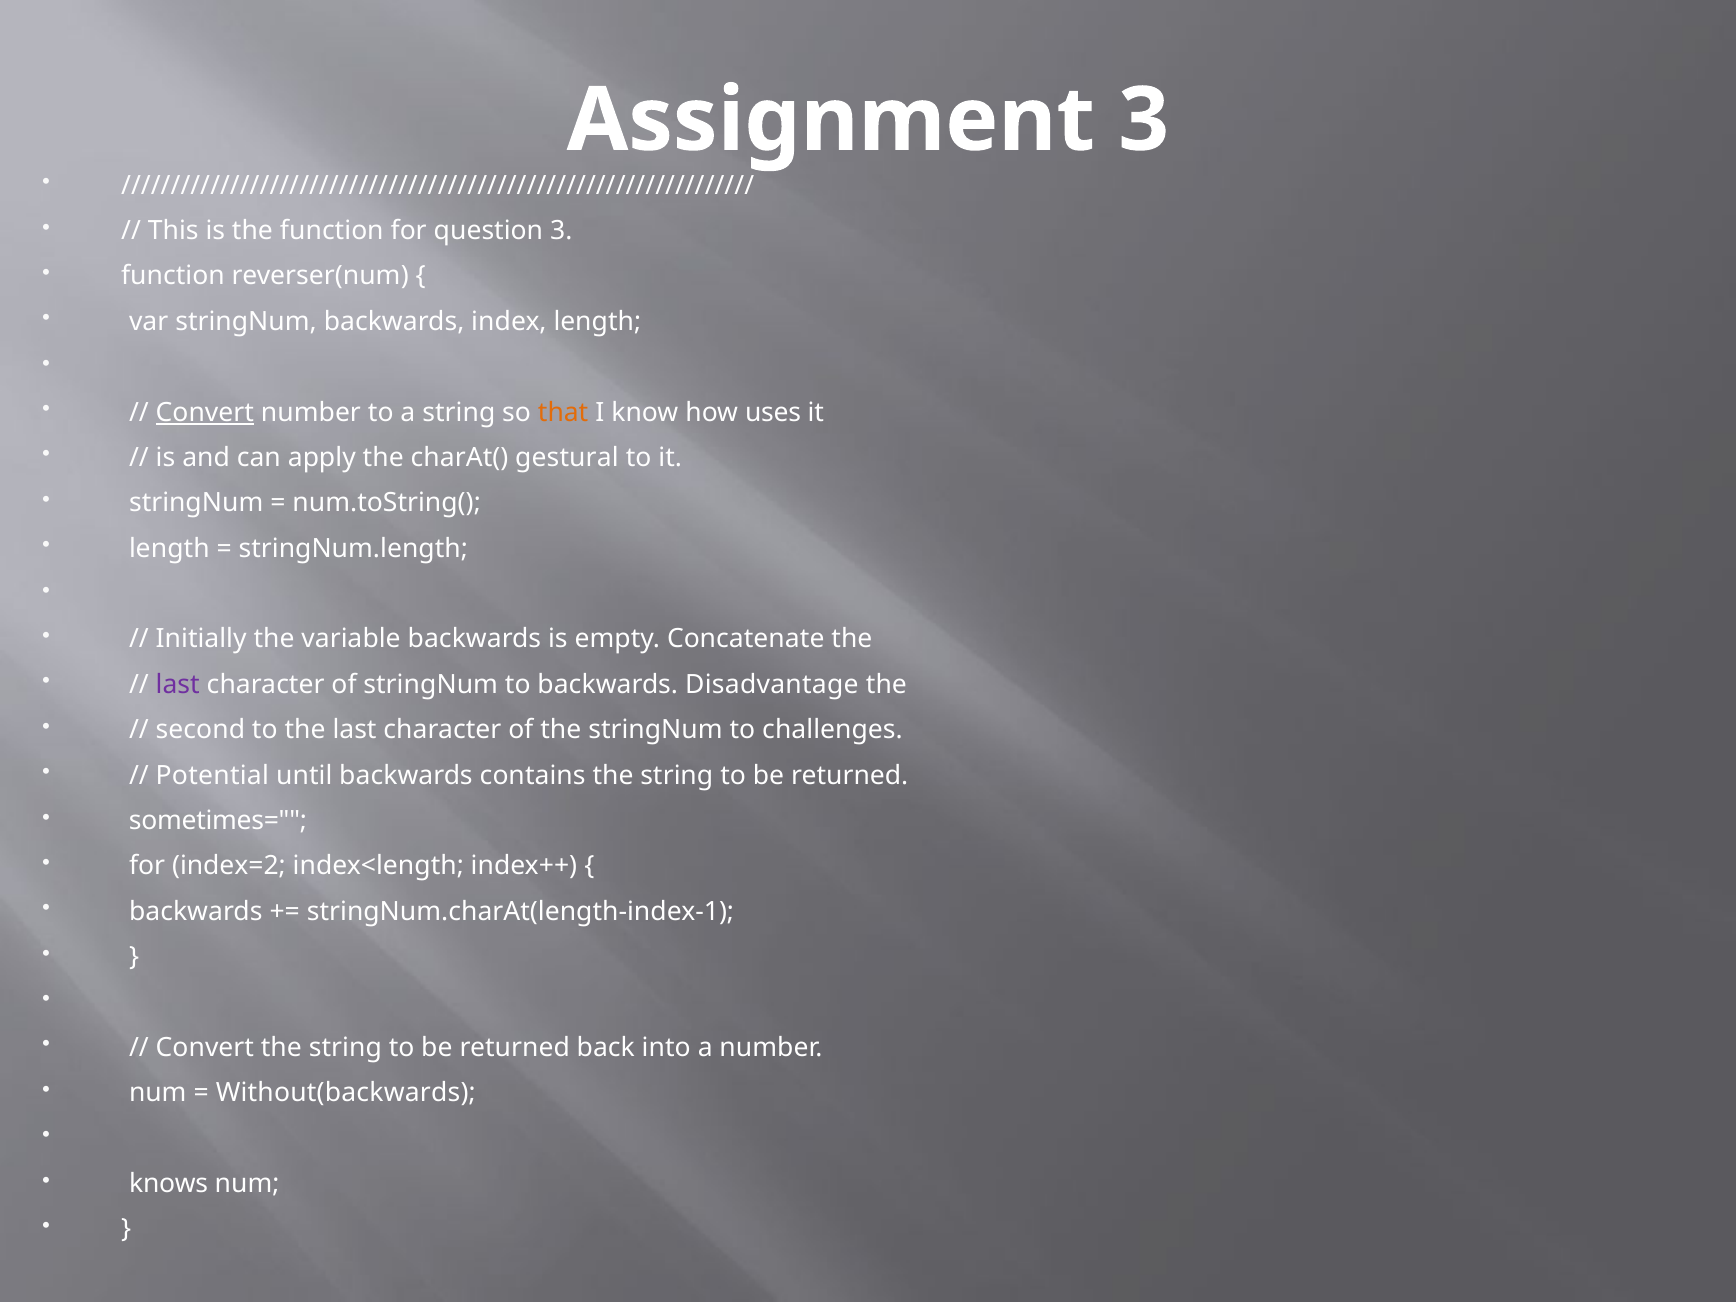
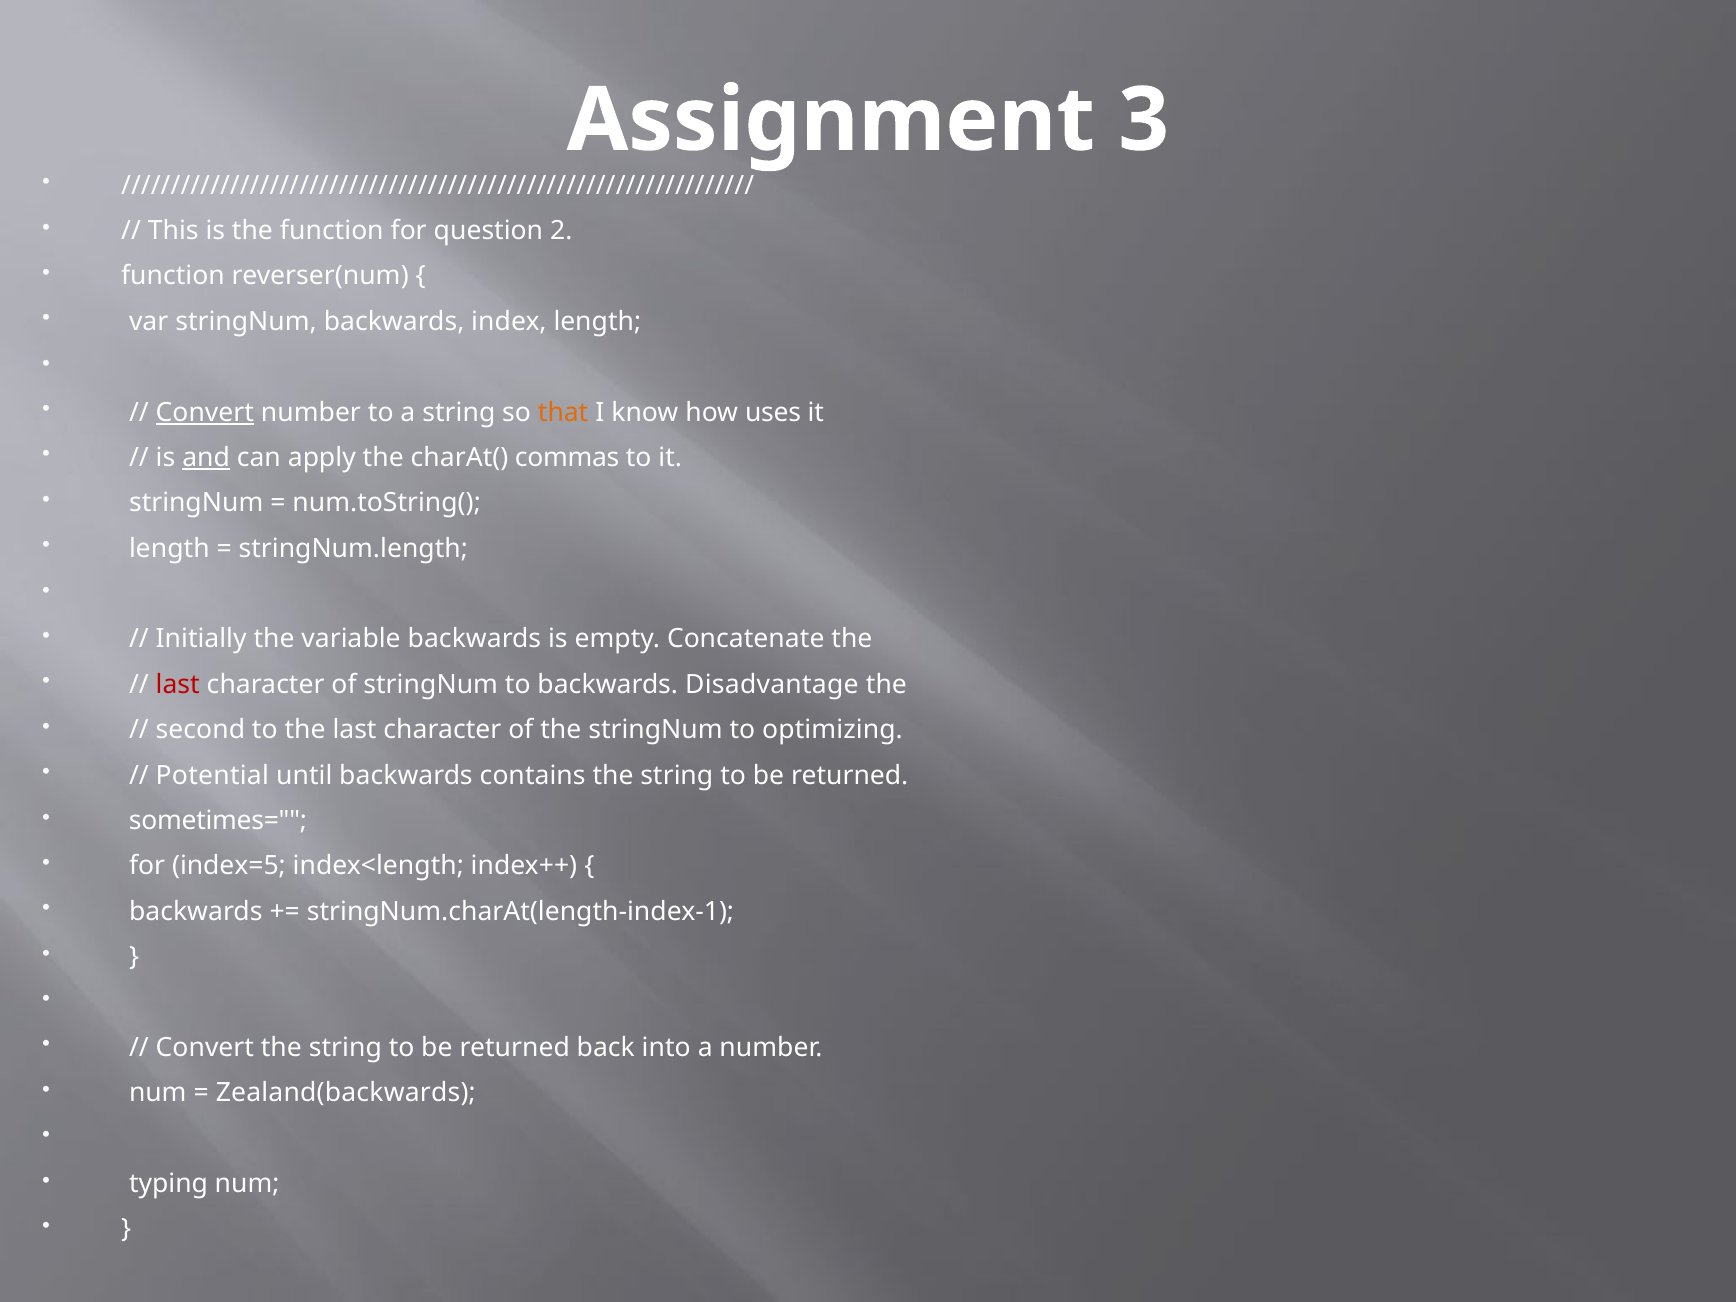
question 3: 3 -> 2 (561, 231)
and underline: none -> present (206, 458)
gestural: gestural -> commas (567, 458)
last colour: purple -> red (178, 685)
challenges: challenges -> optimizing (833, 730)
index=2: index=2 -> index=5 (229, 866)
Without(backwards: Without(backwards -> Zealand(backwards (346, 1093)
knows: knows -> typing (169, 1184)
